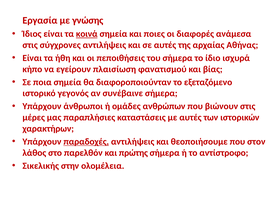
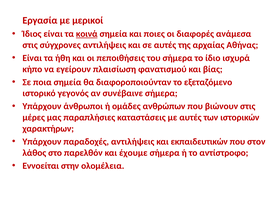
γνώσης: γνώσης -> μερικοί (88, 20)
παραδοχές underline: present -> none (86, 141)
θεοποιήσουμε: θεοποιήσουμε -> εκπαιδευτικών (199, 141)
πρώτης: πρώτης -> έχουμε (133, 152)
Σικελικής: Σικελικής -> Εννοείται (41, 165)
